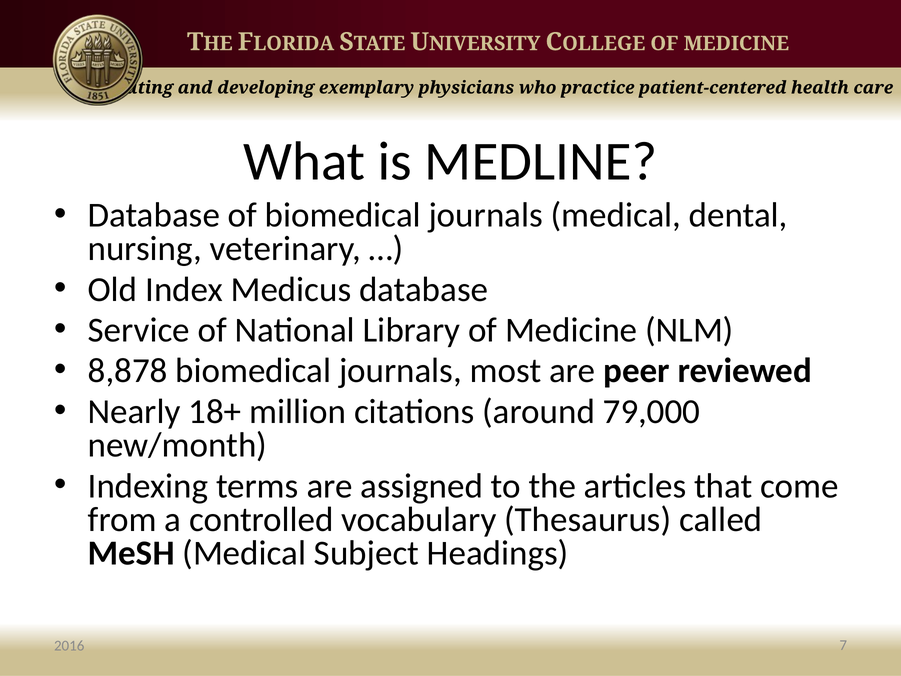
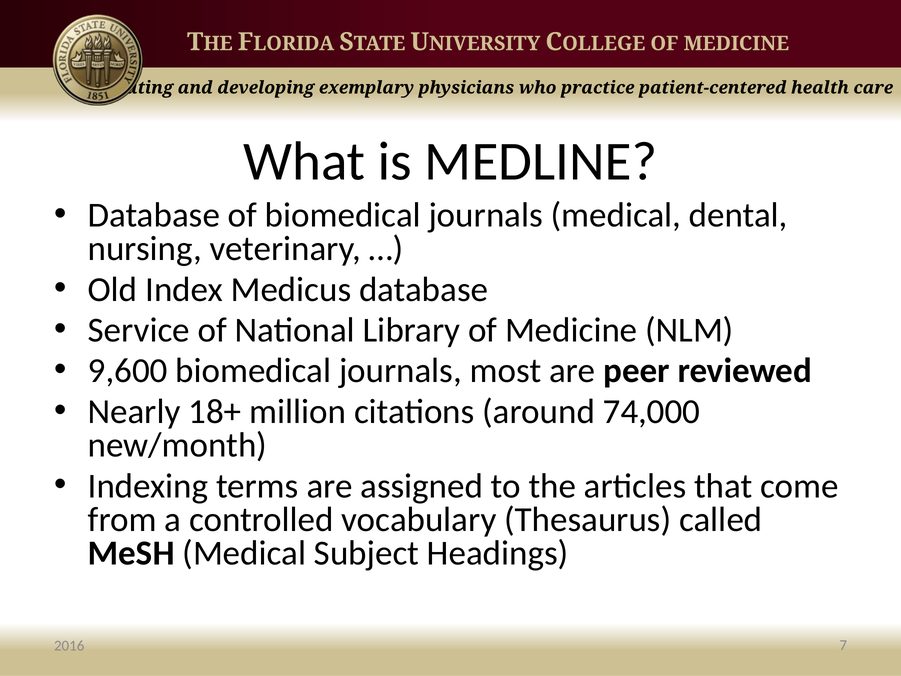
8,878: 8,878 -> 9,600 (128, 371)
79,000: 79,000 -> 74,000 (651, 411)
